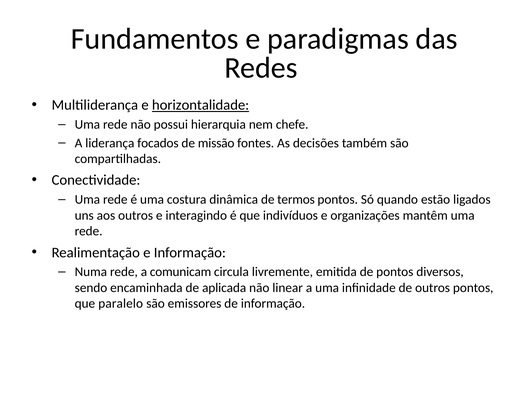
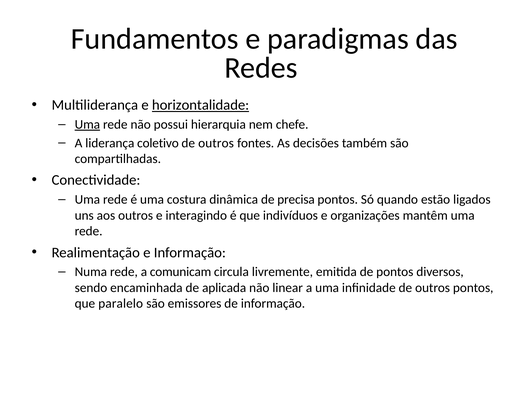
Uma underline: none -> present (87, 124)
focados: focados -> coletivo (158, 143)
missão: missão -> outros (216, 143)
termos: termos -> precisa (296, 199)
